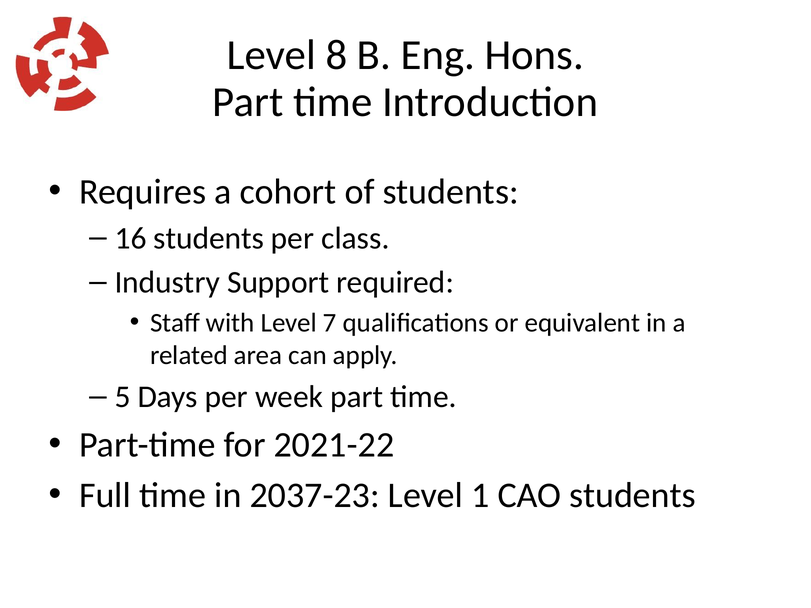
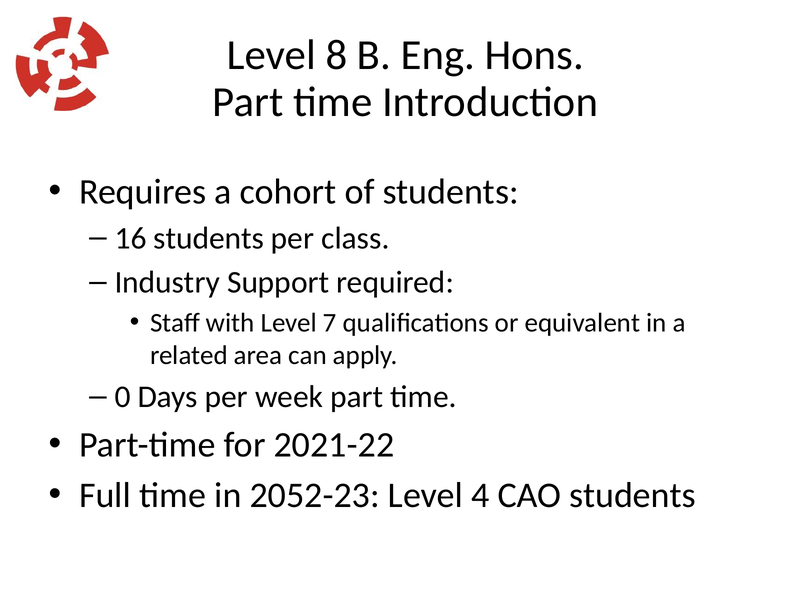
5: 5 -> 0 (123, 397)
2037-23: 2037-23 -> 2052-23 (315, 496)
1: 1 -> 4 (480, 496)
